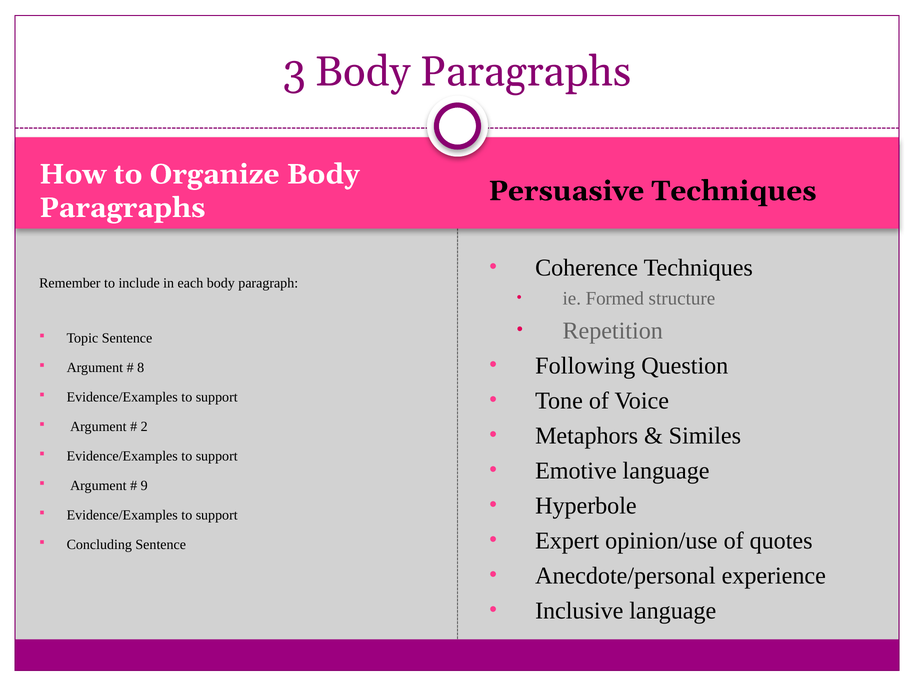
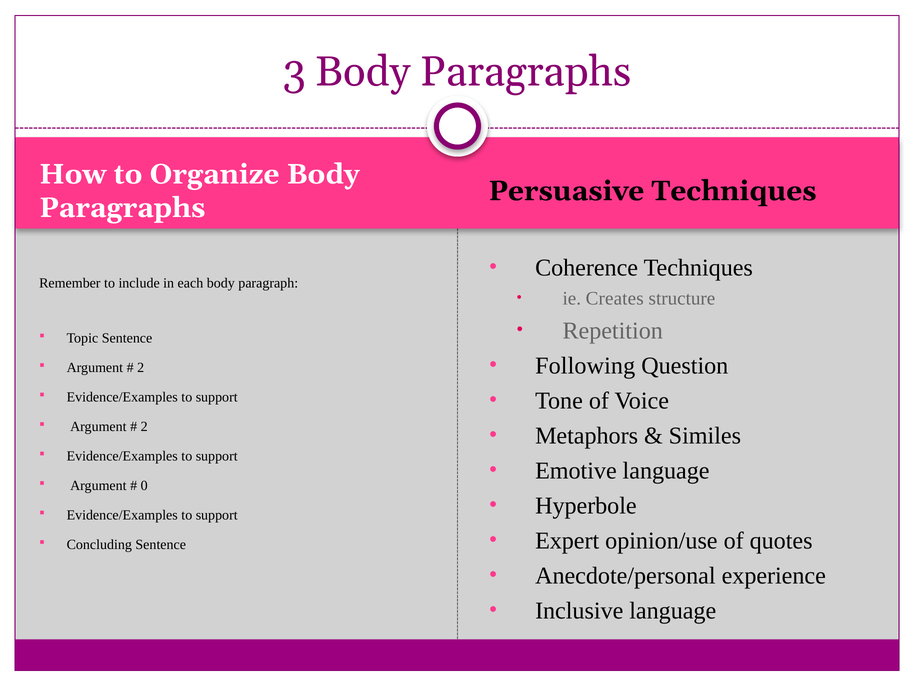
Formed: Formed -> Creates (615, 298)
8: 8 -> 2 (141, 368)
9: 9 -> 0 (144, 486)
